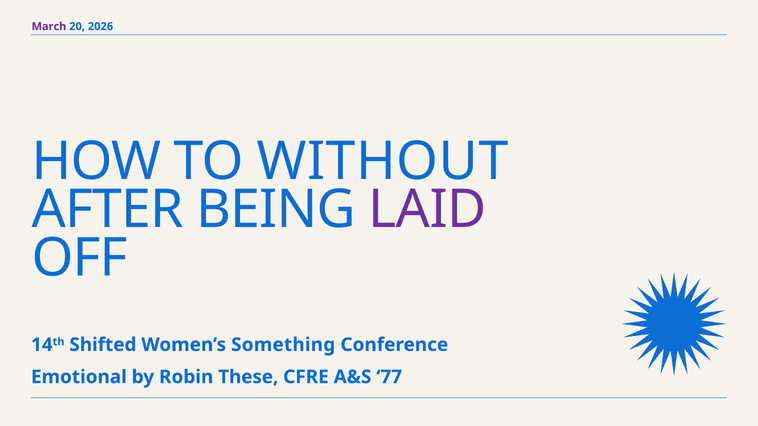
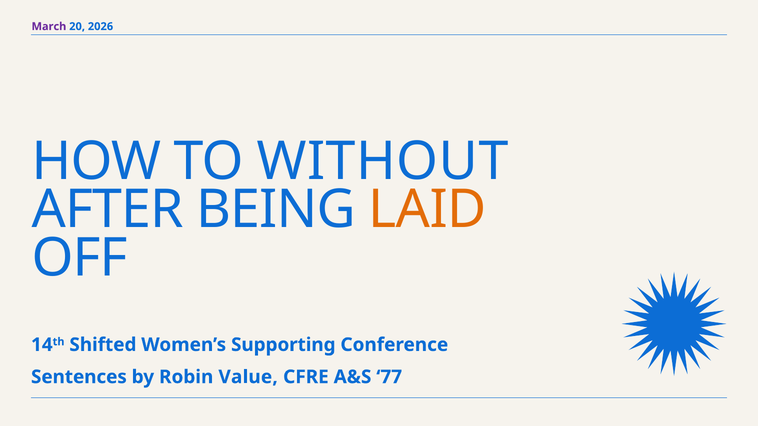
LAID colour: purple -> orange (427, 210)
Something: Something -> Supporting (283, 345)
Emotional: Emotional -> Sentences (79, 377)
These: These -> Value (248, 377)
